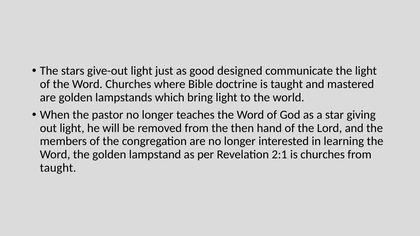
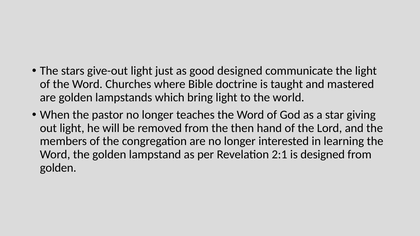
is churches: churches -> designed (323, 155)
taught: taught -> golden (58, 168)
